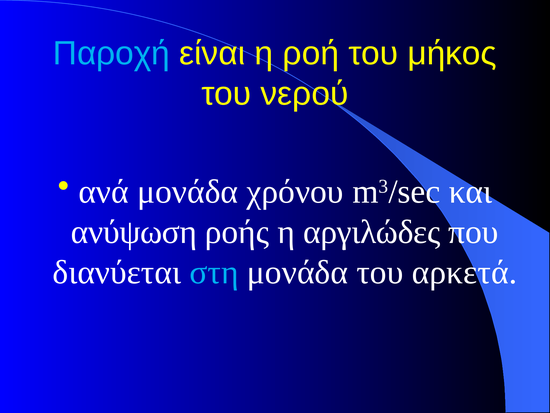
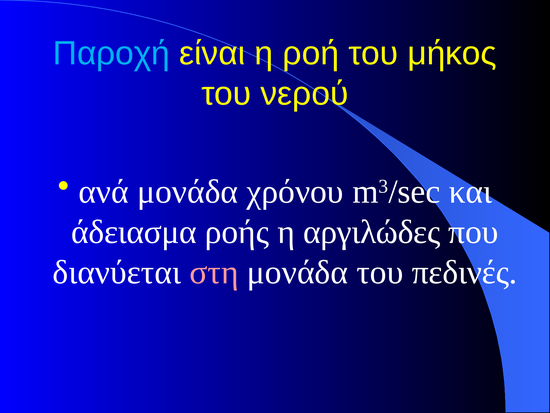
ανύψωση: ανύψωση -> άδειασμα (134, 232)
στη colour: light blue -> pink (214, 272)
αρκετά: αρκετά -> πεδινές (465, 272)
